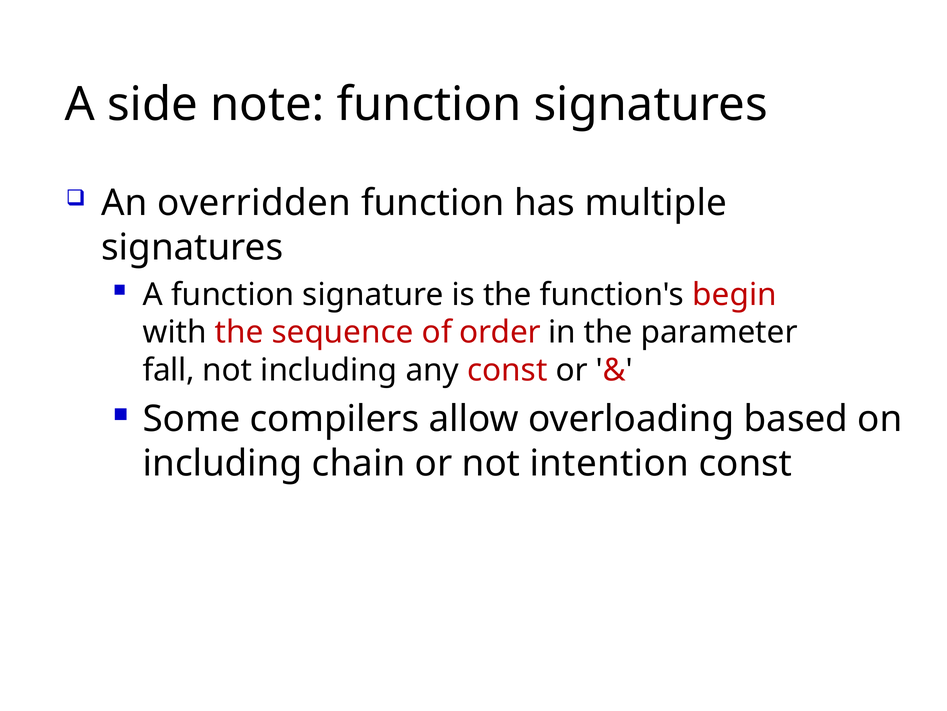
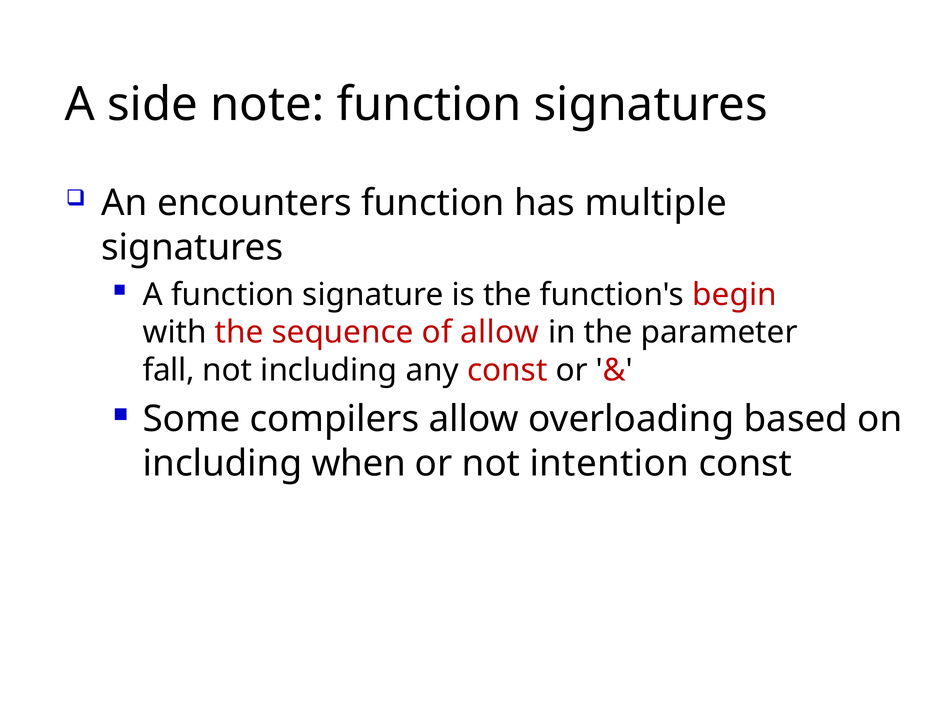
overridden: overridden -> encounters (254, 203)
of order: order -> allow (500, 332)
chain: chain -> when (359, 463)
